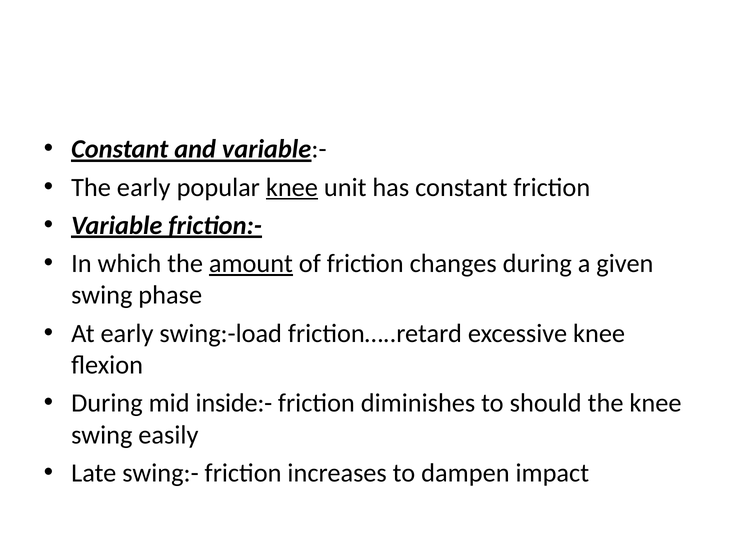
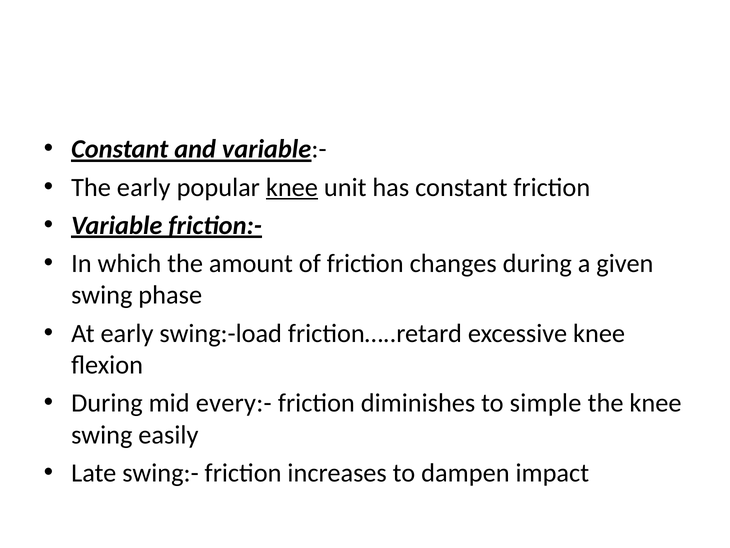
amount underline: present -> none (251, 263)
inside:-: inside:- -> every:- (234, 403)
should: should -> simple (546, 403)
